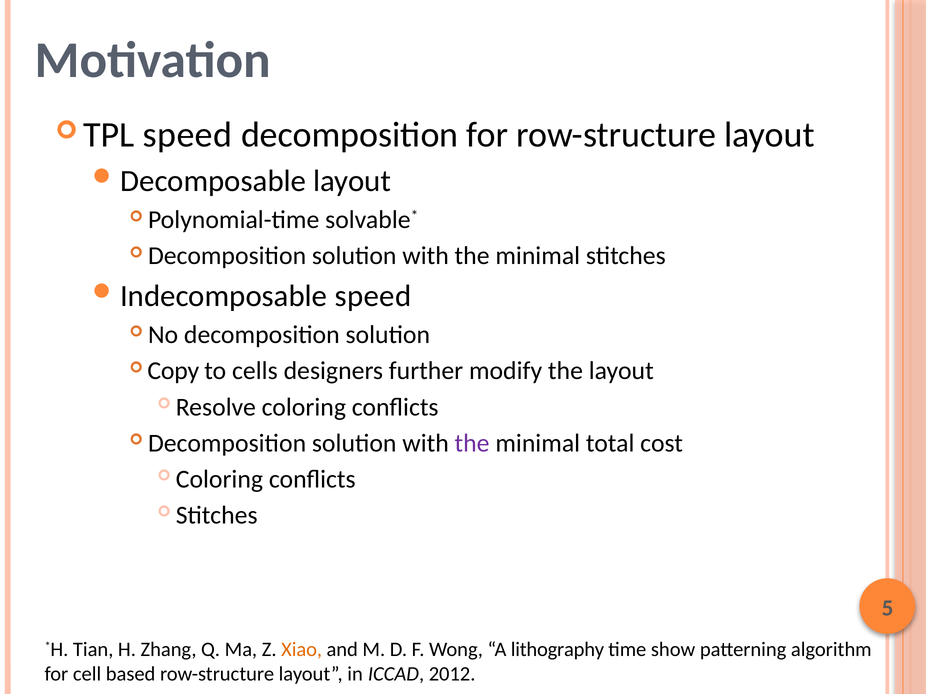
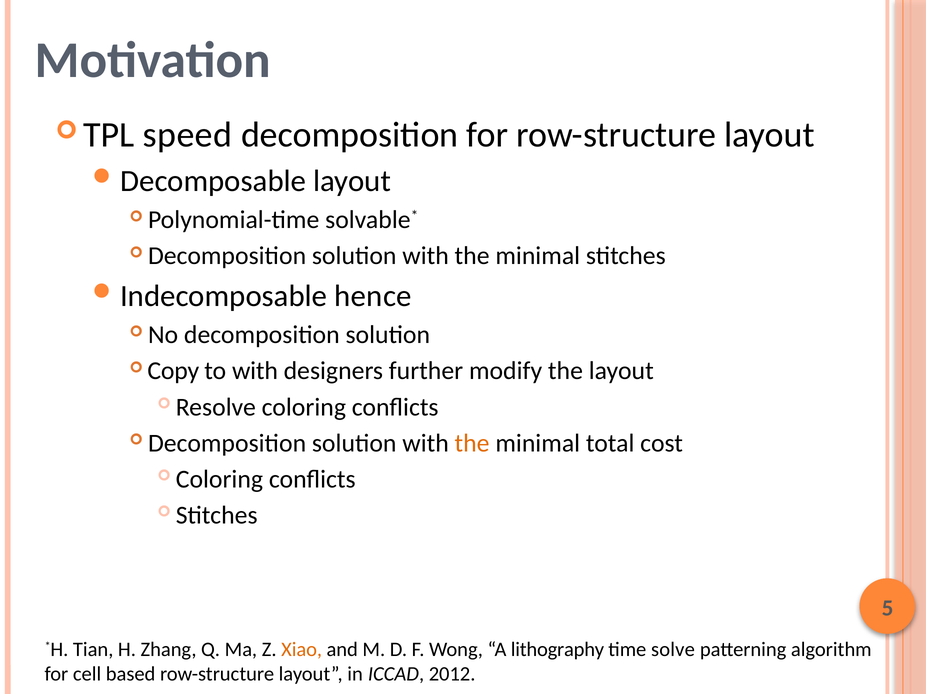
speed: speed -> hence (373, 296)
to cells: cells -> with (255, 371)
the colour: purple -> orange (472, 443)
show: show -> solve (673, 650)
